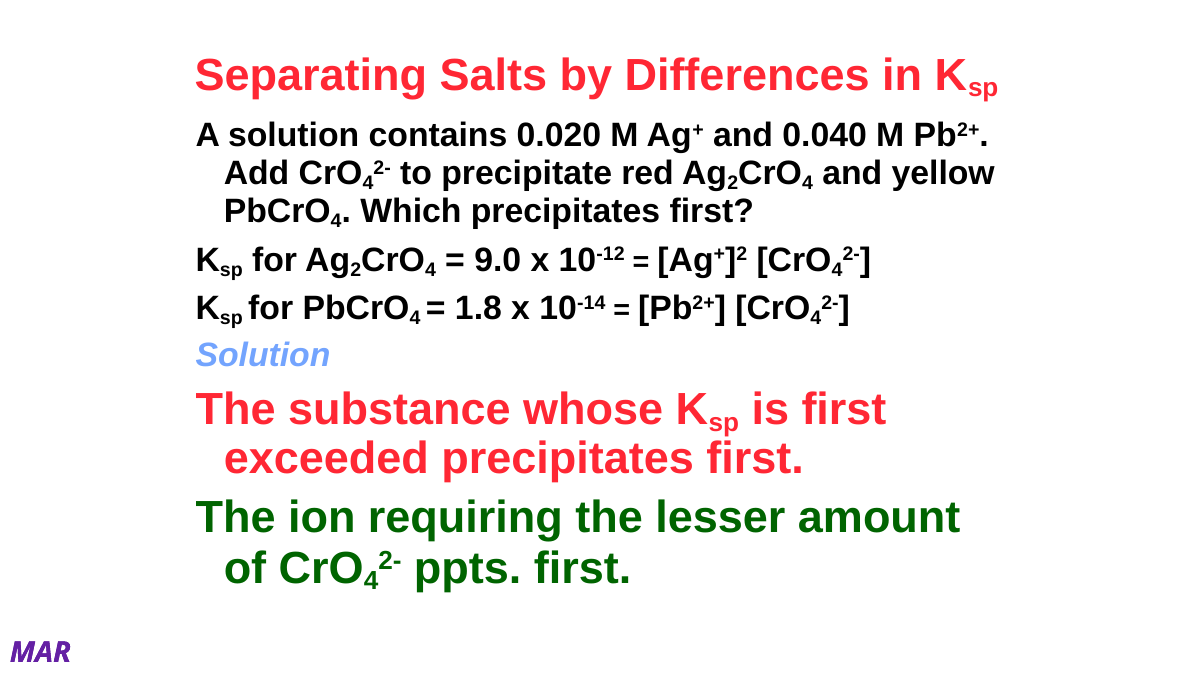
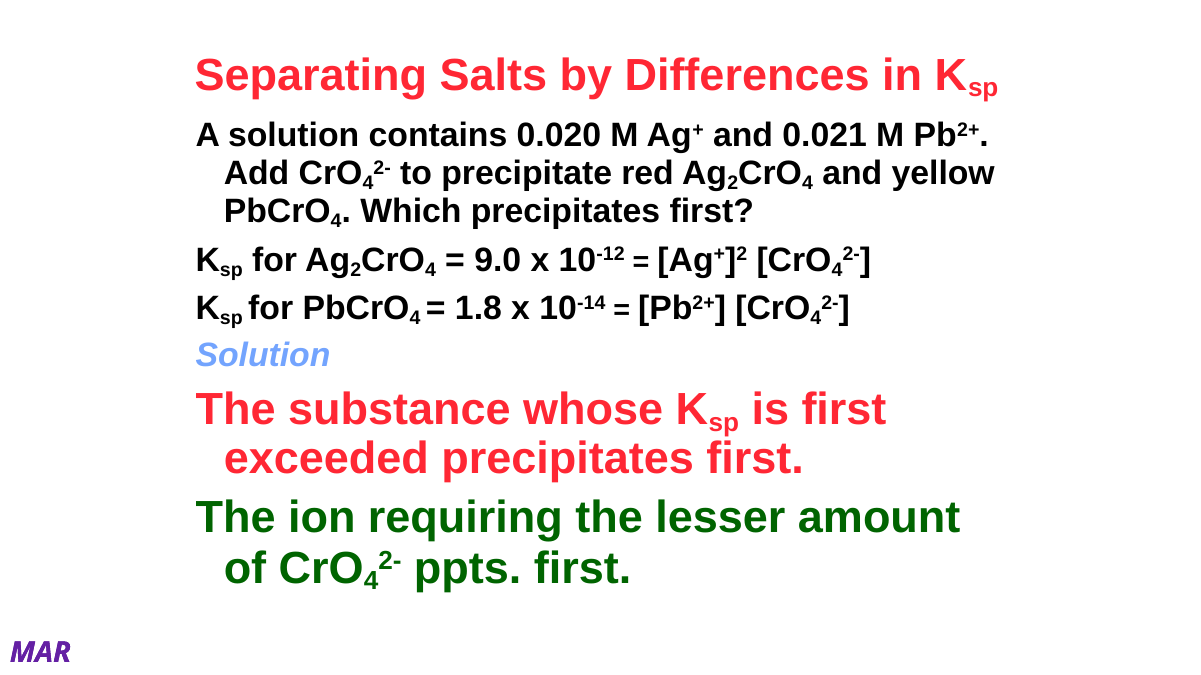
0.040: 0.040 -> 0.021 (825, 135)
